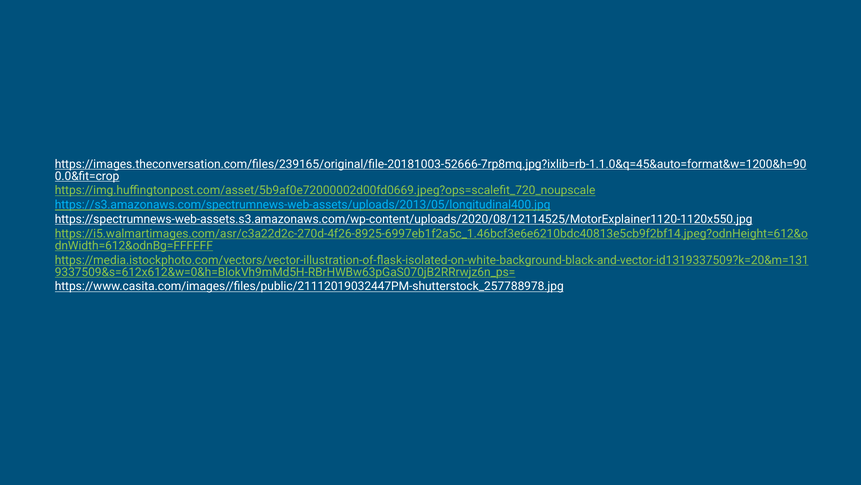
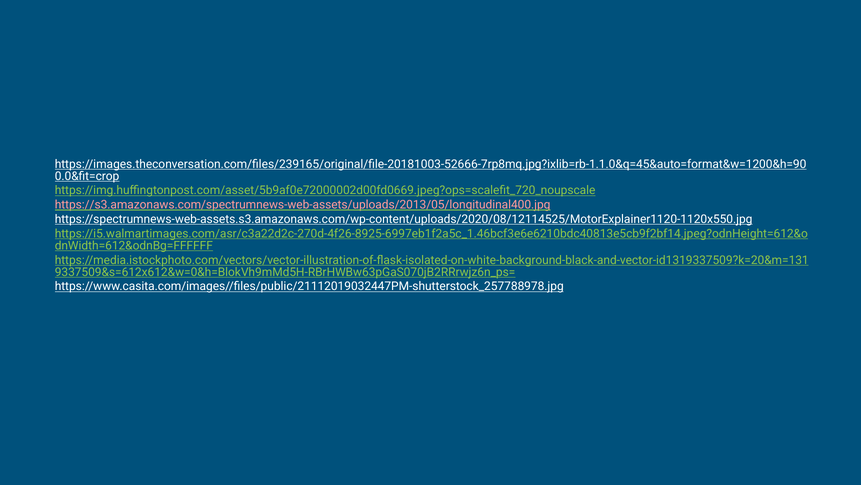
https://s3.amazonaws.com/spectrumnews-web-assets/uploads/2013/05/longitudinal400.jpg colour: light blue -> pink (303, 205)
